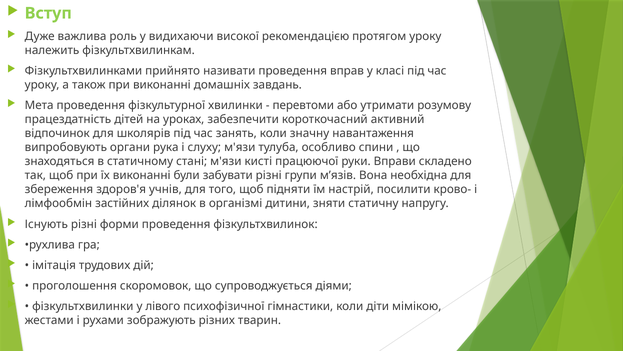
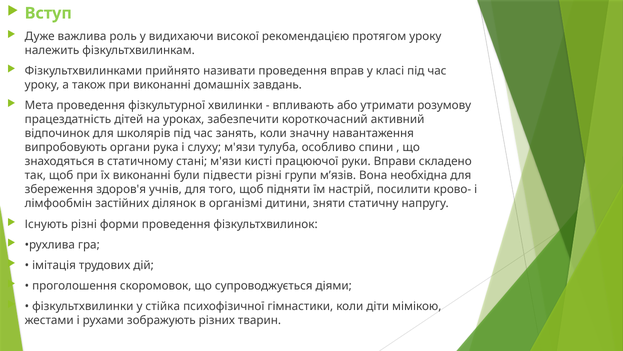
перевтоми: перевтоми -> впливають (303, 105)
забувати: забувати -> підвести (228, 175)
лівого: лівого -> стійка (163, 306)
